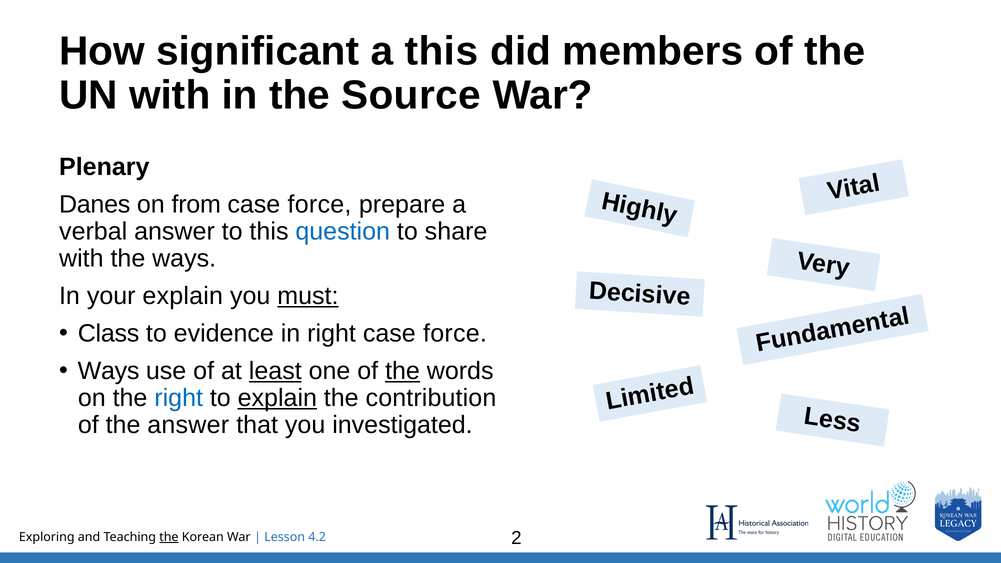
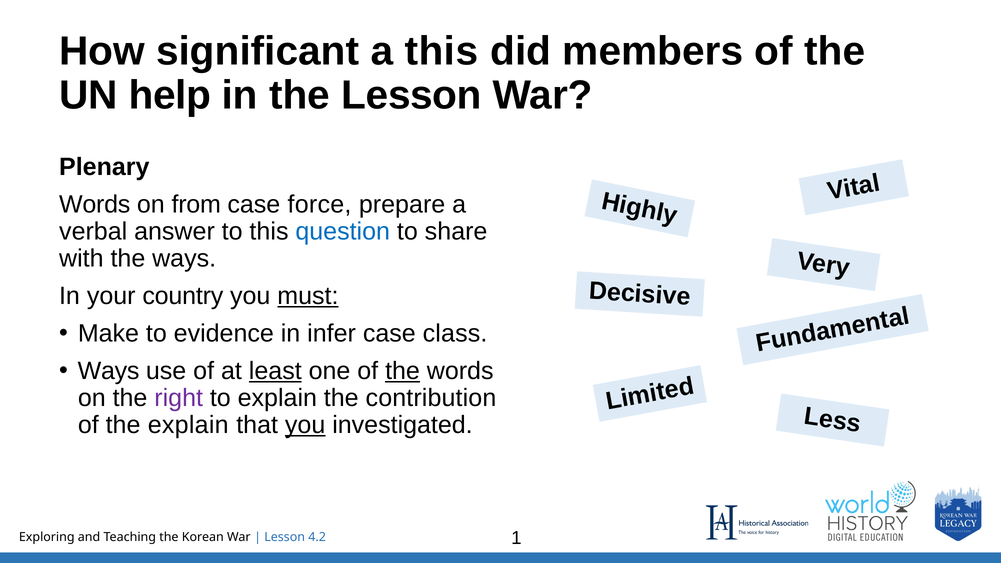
UN with: with -> help (170, 95)
the Source: Source -> Lesson (412, 95)
Danes: Danes -> Words (95, 204)
your explain: explain -> country (183, 296)
Class: Class -> Make (108, 333)
in right: right -> infer (332, 333)
force: force -> class (455, 333)
right colour: blue -> purple (179, 398)
explain underline: present -> none (277, 398)
the answer: answer -> explain (188, 425)
you underline: none -> present (305, 425)
the underline: present -> none (169, 537)
2: 2 -> 1 (516, 538)
